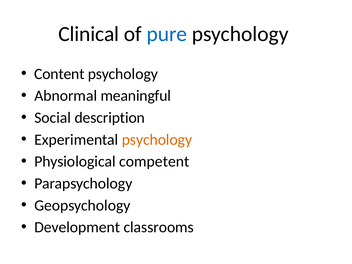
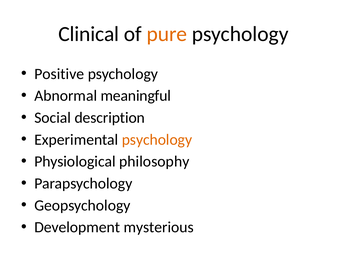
pure colour: blue -> orange (167, 34)
Content: Content -> Positive (59, 74)
competent: competent -> philosophy (154, 162)
classrooms: classrooms -> mysterious (159, 227)
